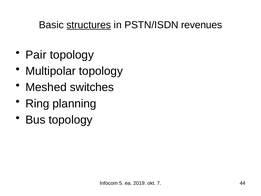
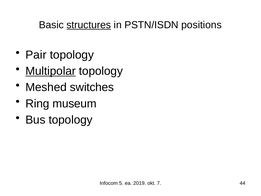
revenues: revenues -> positions (202, 25)
Multipolar underline: none -> present (51, 71)
planning: planning -> museum (75, 103)
